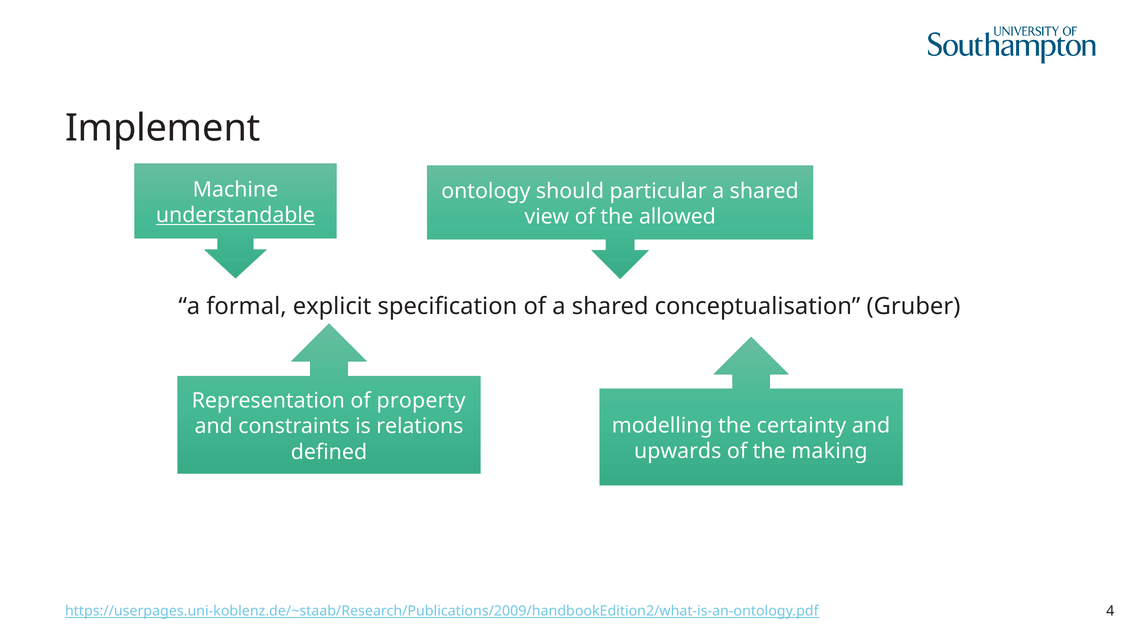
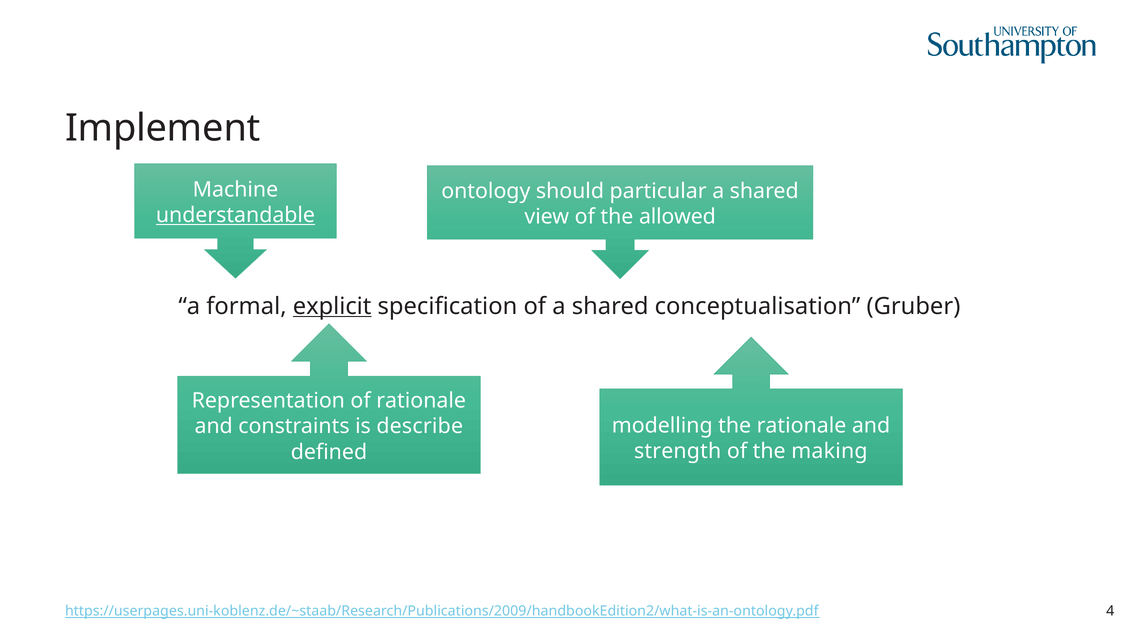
explicit underline: none -> present (332, 306)
of property: property -> rationale (421, 400)
the certainty: certainty -> rationale (802, 425)
relations: relations -> describe (420, 426)
upwards: upwards -> strength (678, 451)
